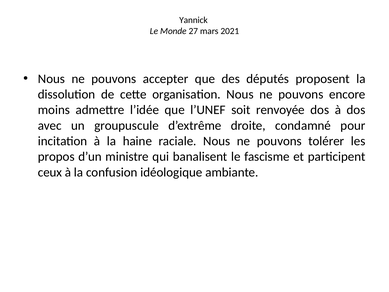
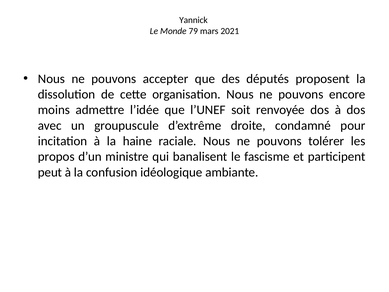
27: 27 -> 79 (193, 31)
ceux: ceux -> peut (50, 172)
